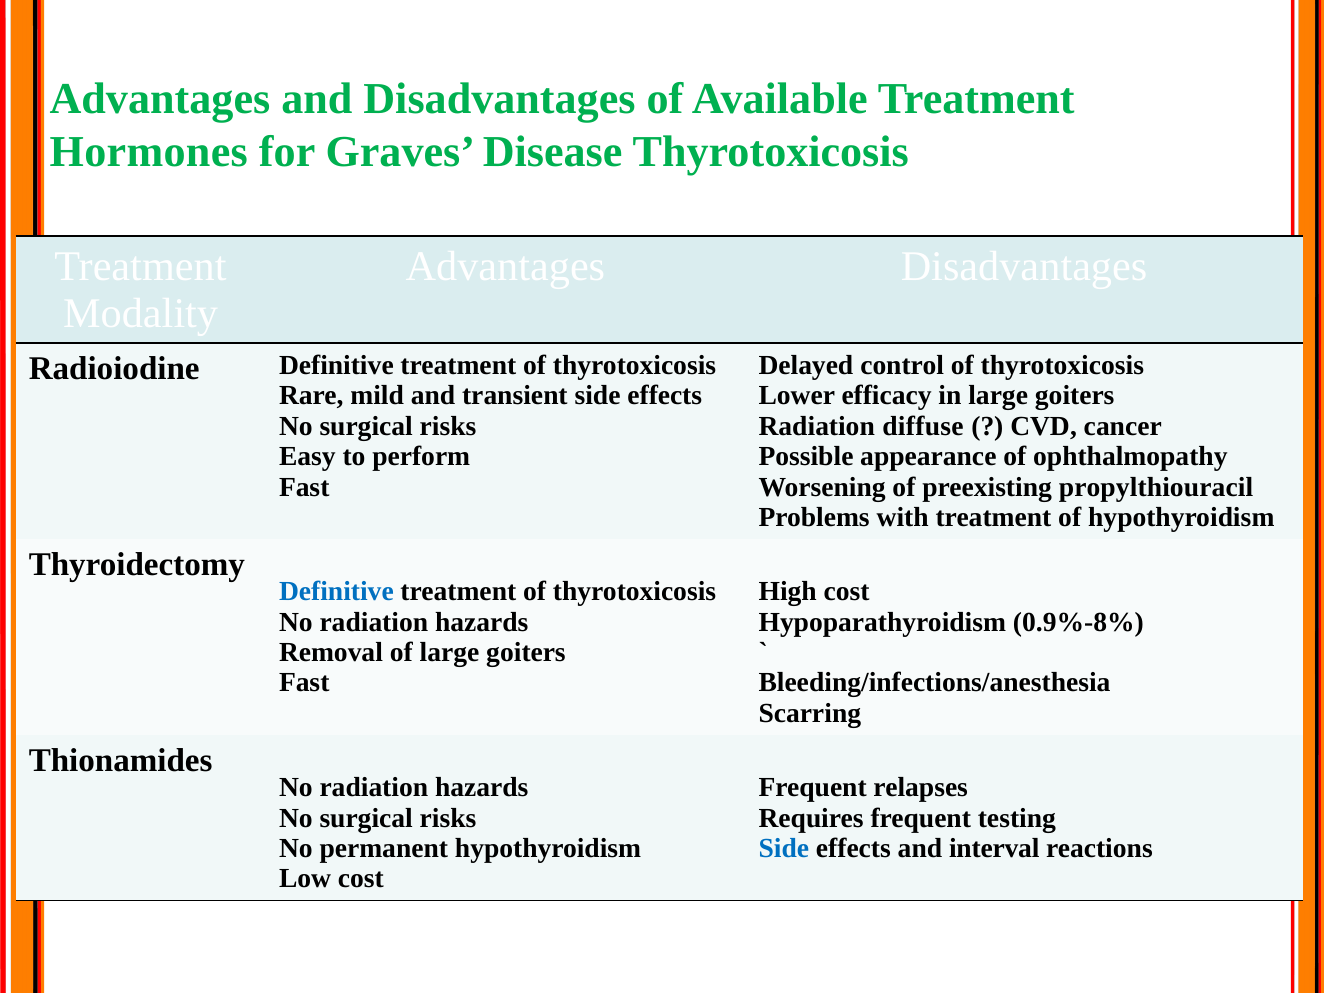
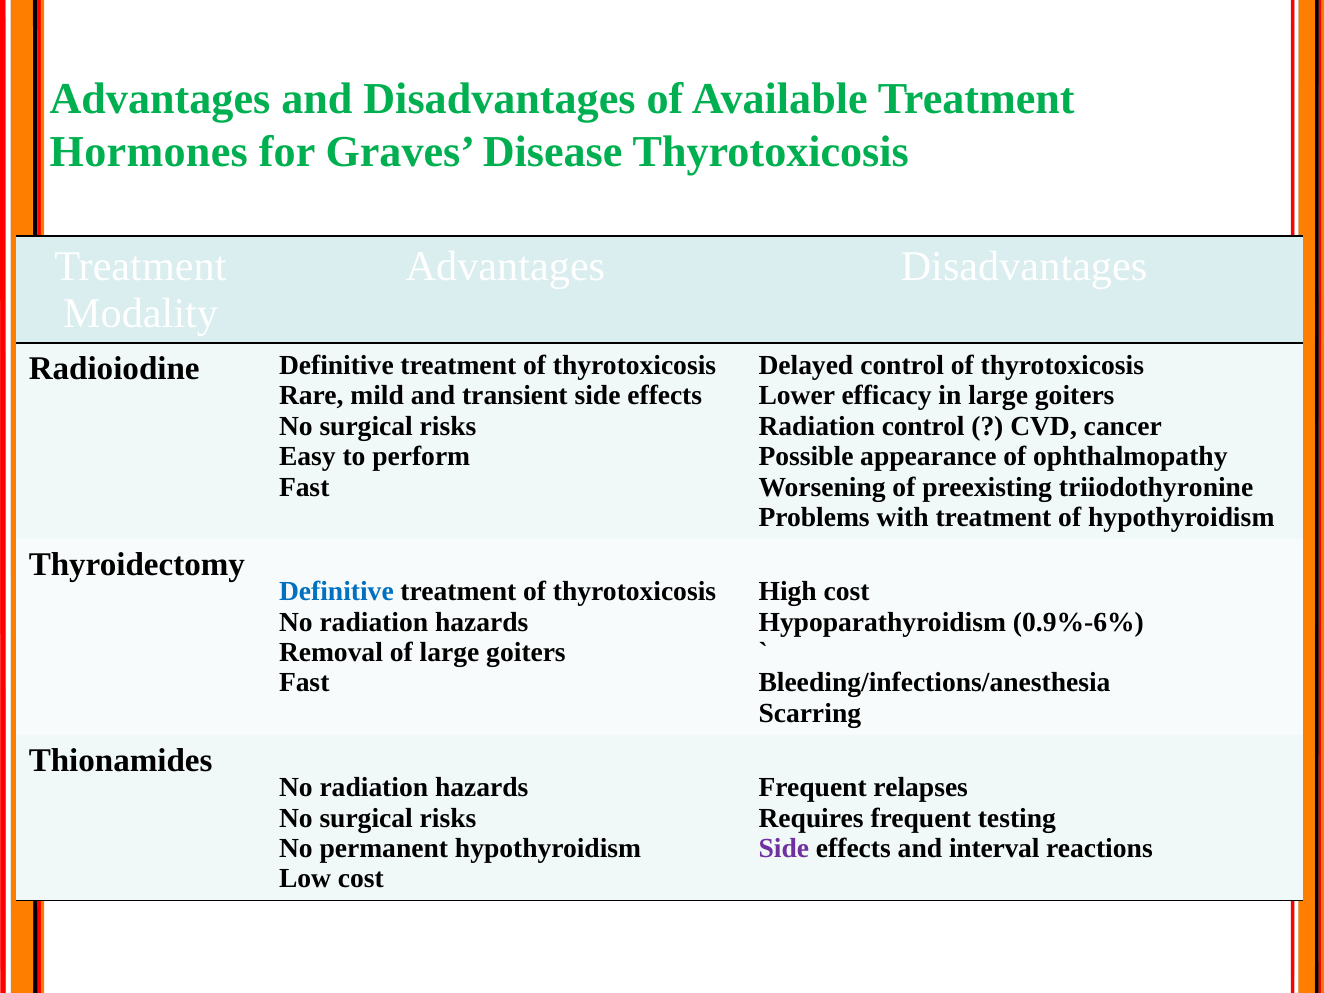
Radiation diffuse: diffuse -> control (923, 426)
propylthiouracil: propylthiouracil -> triiodothyronine (1156, 487)
0.9%-8%: 0.9%-8% -> 0.9%-6% (1078, 622)
Side colour: blue -> purple (784, 848)
